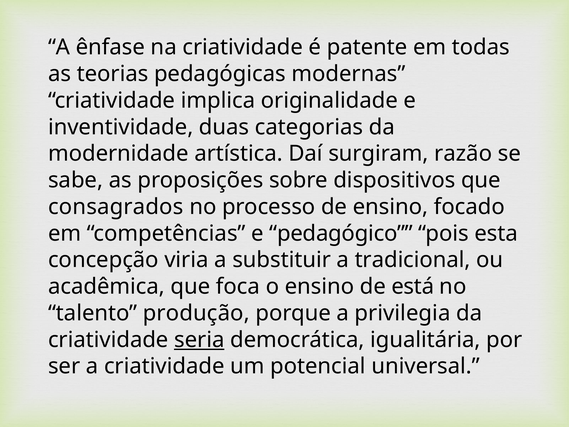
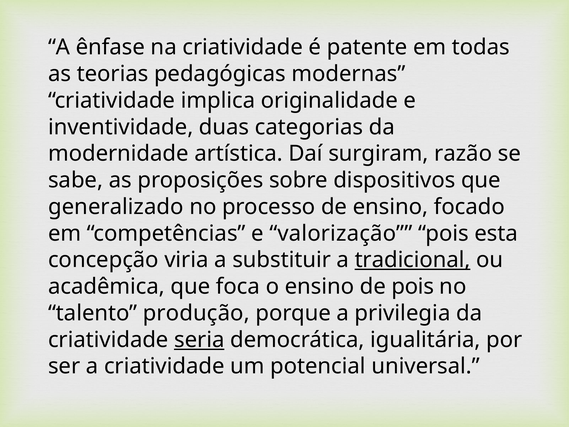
consagrados: consagrados -> generalizado (116, 207)
pedagógico: pedagógico -> valorização (341, 233)
tradicional underline: none -> present (413, 260)
de está: está -> pois (413, 286)
